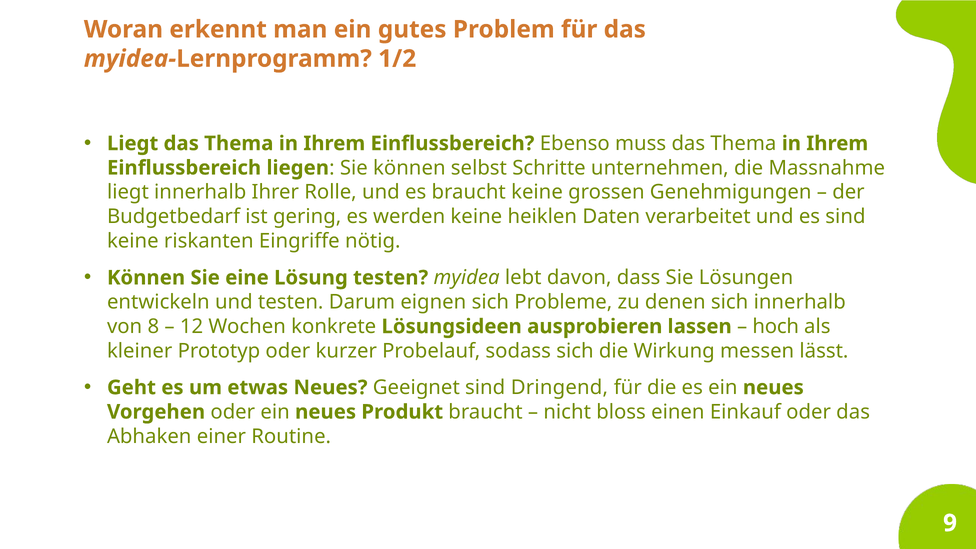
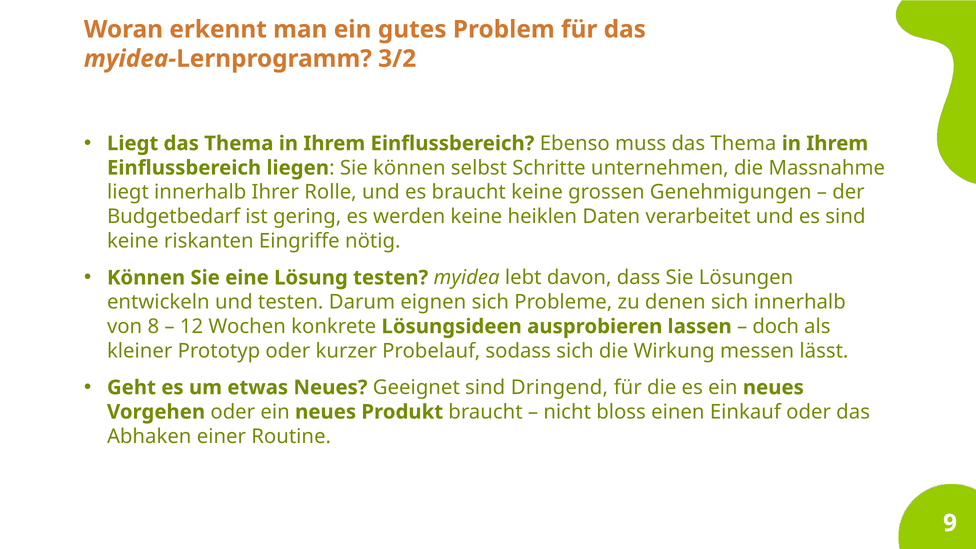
1/2: 1/2 -> 3/2 (397, 59)
hoch: hoch -> doch (776, 327)
